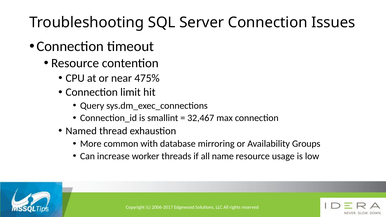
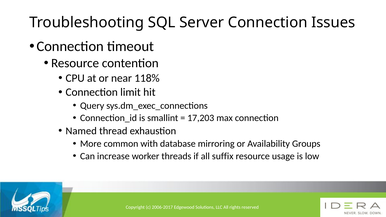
475%: 475% -> 118% (147, 78)
32,467: 32,467 -> 17,203 (201, 118)
name: name -> suffix (223, 156)
